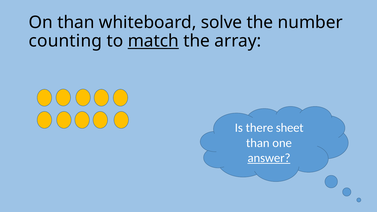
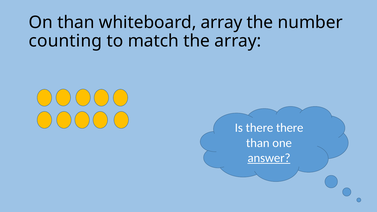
whiteboard solve: solve -> array (222, 22)
match underline: present -> none (153, 41)
there sheet: sheet -> there (290, 128)
